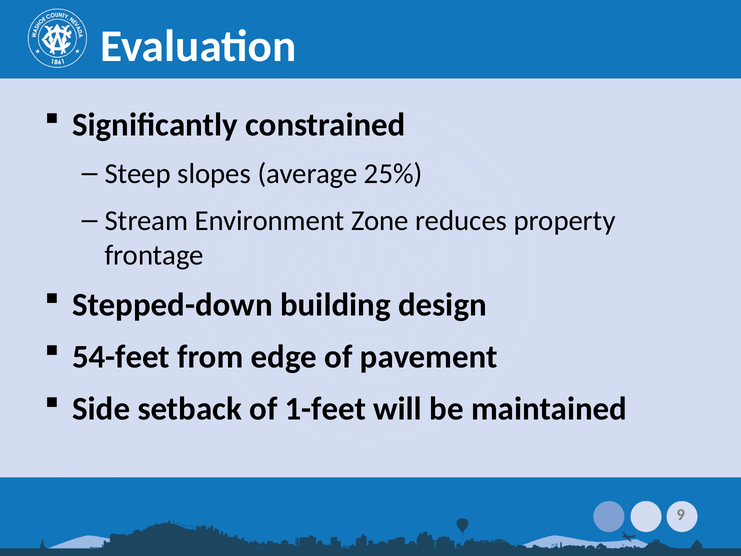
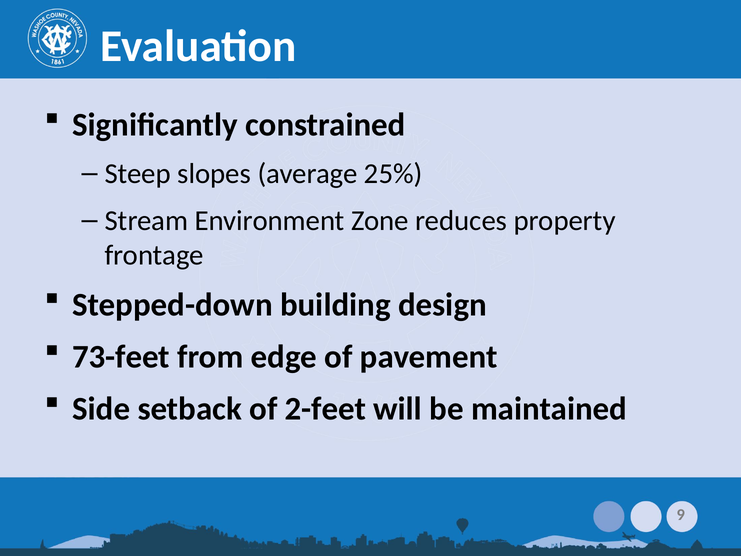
54-feet: 54-feet -> 73-feet (121, 357)
1-feet: 1-feet -> 2-feet (325, 409)
